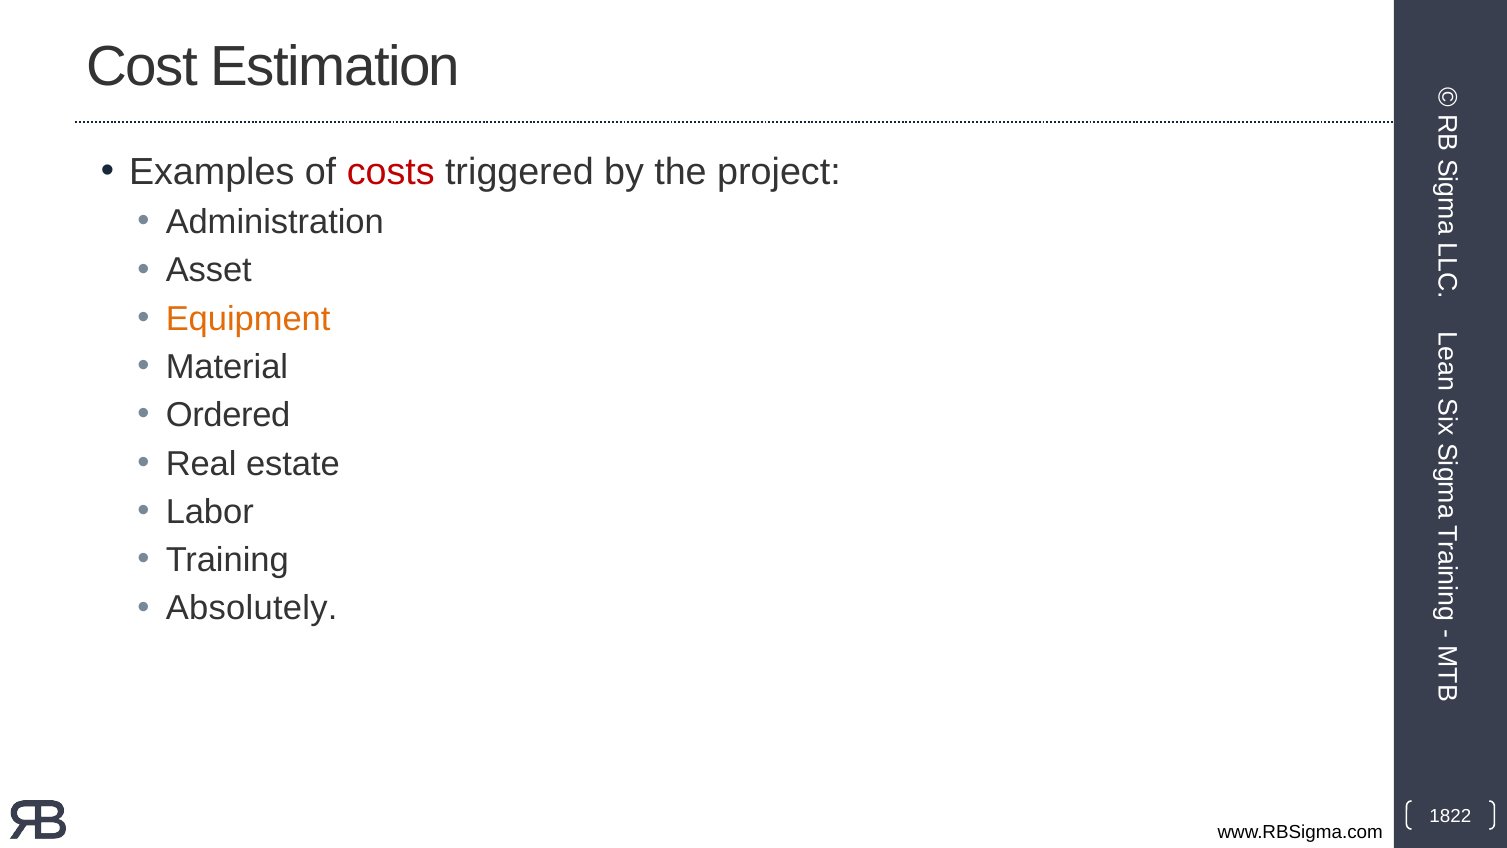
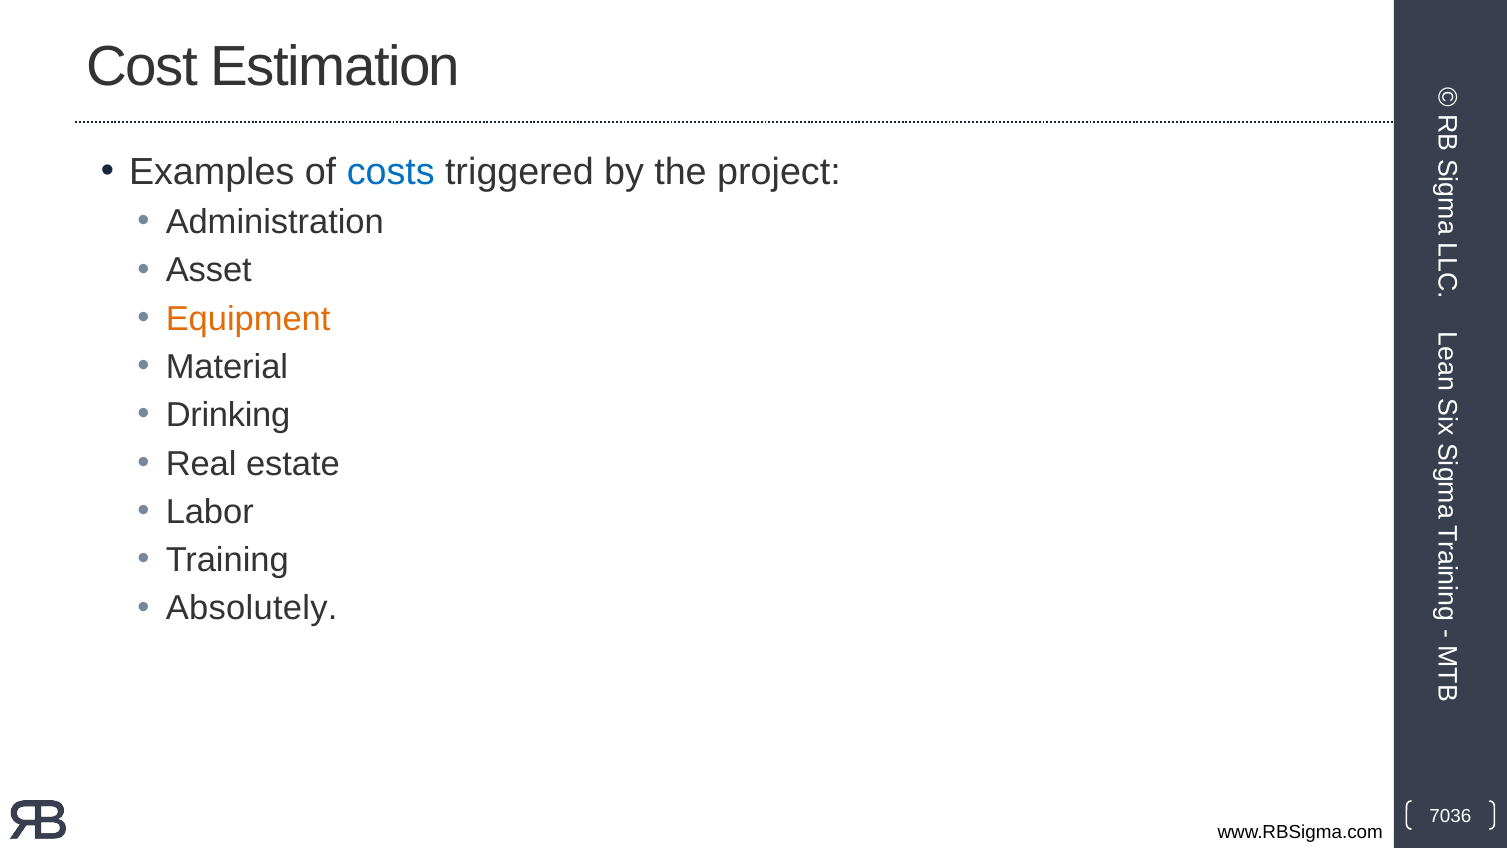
costs colour: red -> blue (391, 172)
Ordered: Ordered -> Drinking (228, 415)
1822: 1822 -> 7036 (1450, 816)
